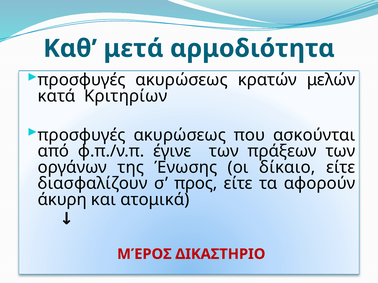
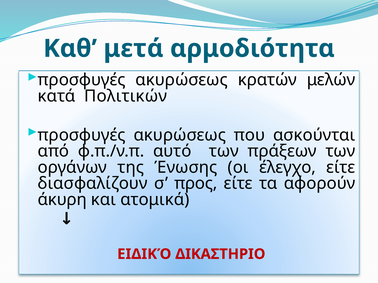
Κριτηρίων: Κριτηρίων -> Πολιτικών (126, 96)
έγινε: έγινε -> αυτό (172, 151)
δίκαιο: δίκαιο -> έλεγχο (287, 168)
ΜΈΡΟΣ: ΜΈΡΟΣ -> ΕΙΔΙΚΌ (144, 255)
